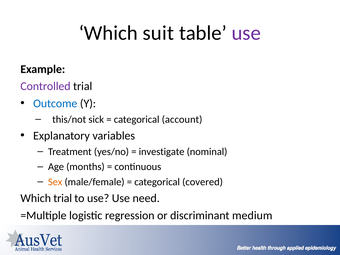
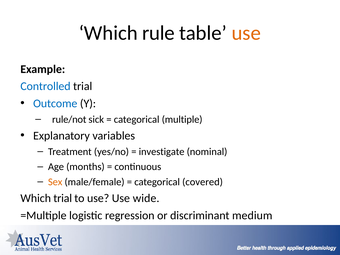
suit: suit -> rule (159, 33)
use colour: purple -> orange (246, 33)
Controlled colour: purple -> blue (45, 86)
this/not: this/not -> rule/not (69, 119)
account: account -> multiple (182, 119)
need: need -> wide (146, 198)
